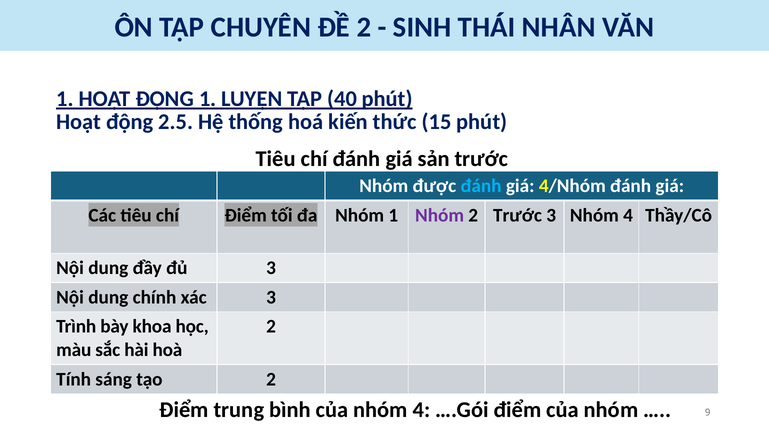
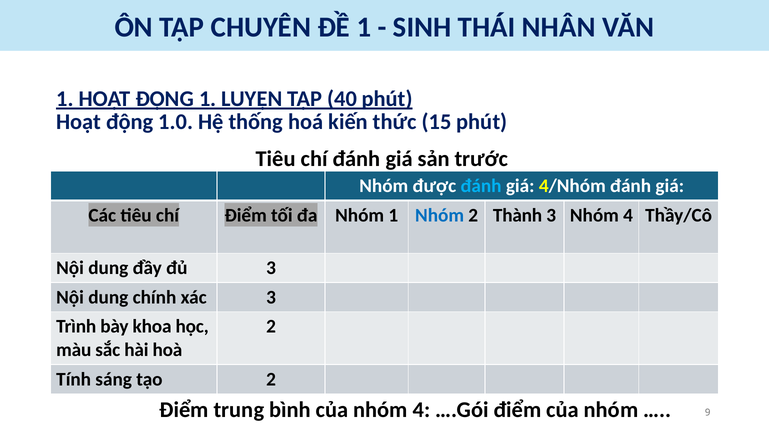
ĐỀ 2: 2 -> 1 (364, 27)
2.5: 2.5 -> 1.0 (176, 122)
Nhóm colour: purple -> blue (440, 215)
2 Trước: Trước -> Thành (518, 215)
